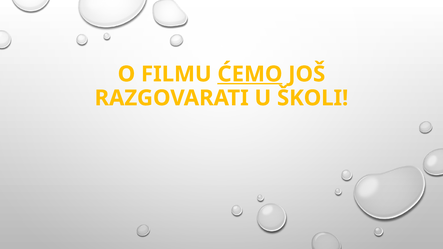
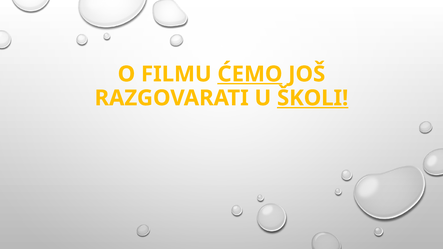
ŠKOLI underline: none -> present (313, 98)
